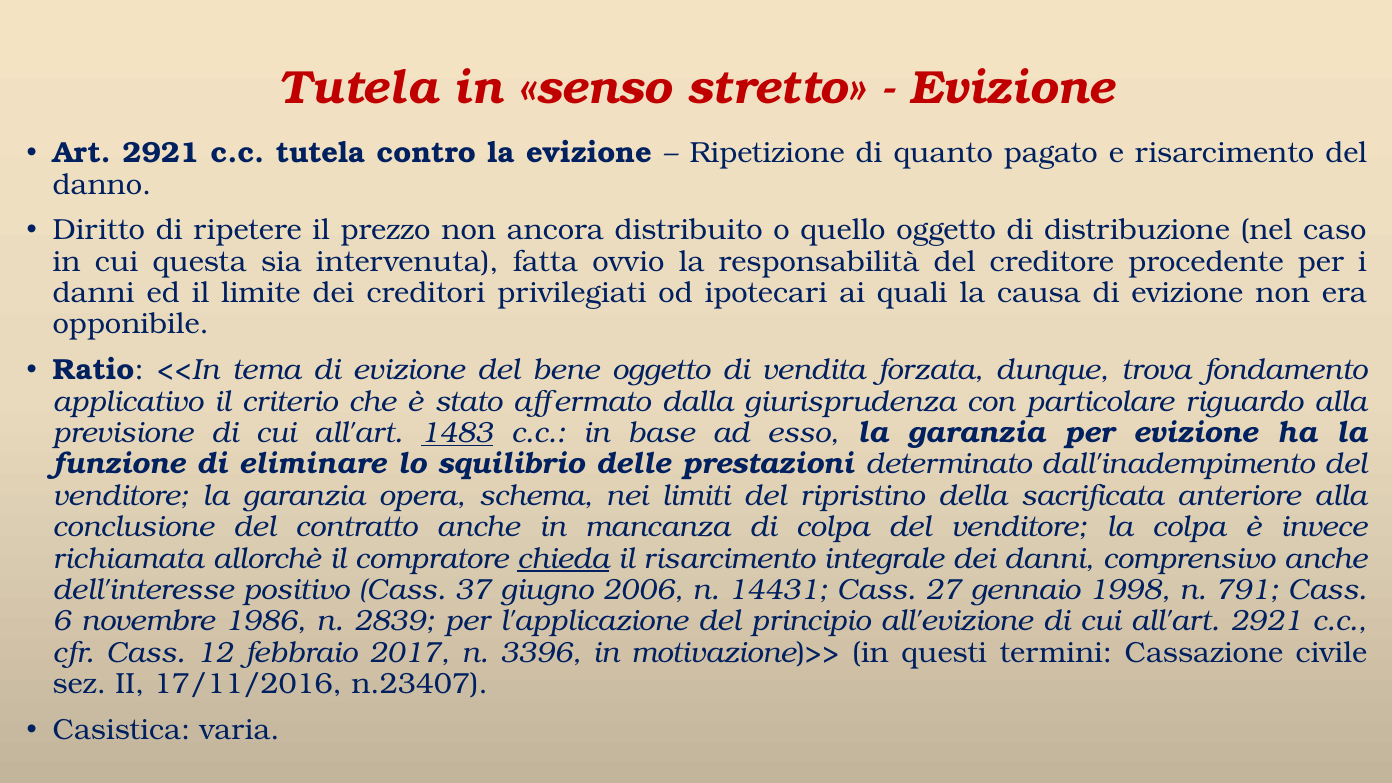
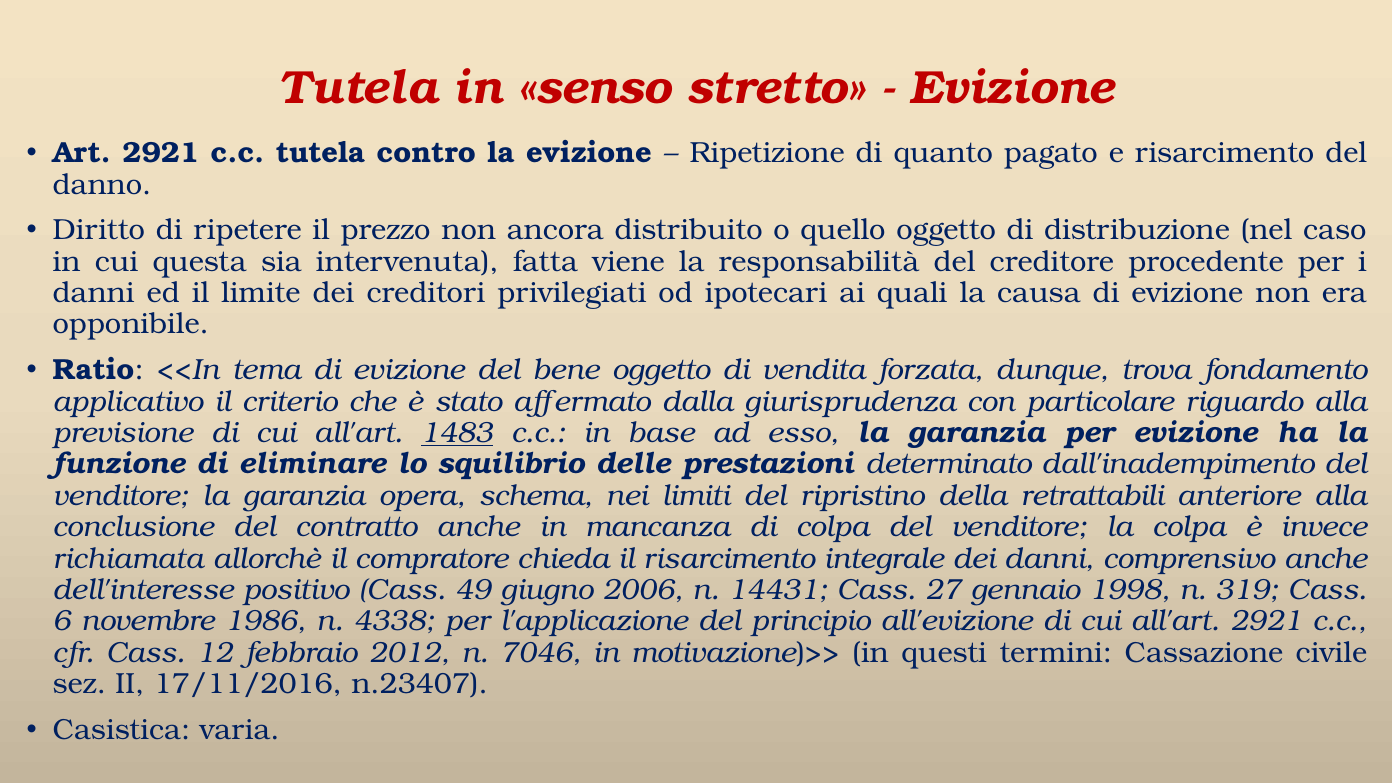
ovvio: ovvio -> viene (629, 262)
sacrificata: sacrificata -> retrattabili (1092, 496)
chieda underline: present -> none (563, 558)
37: 37 -> 49 (473, 590)
791: 791 -> 319 (1247, 590)
2839: 2839 -> 4338 (394, 621)
2017: 2017 -> 2012 (409, 653)
3396: 3396 -> 7046 (541, 653)
